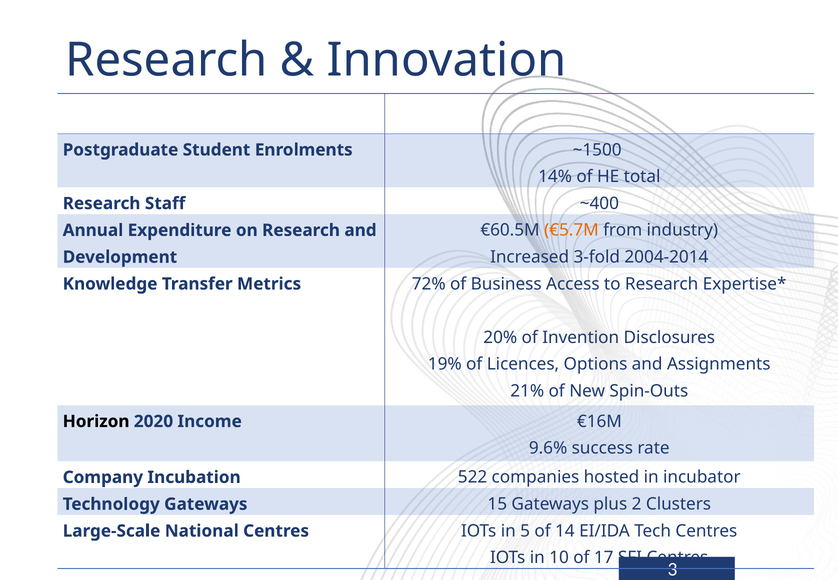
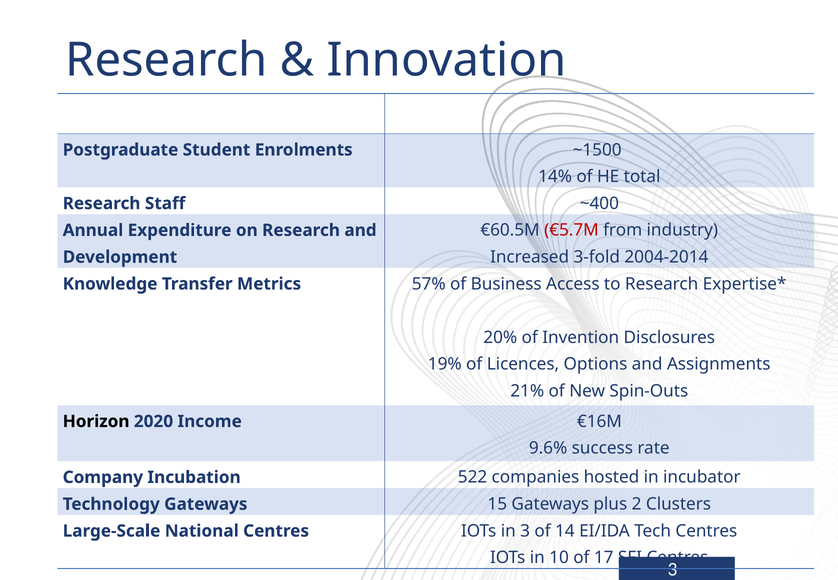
€5.7M colour: orange -> red (571, 230)
72%: 72% -> 57% (429, 284)
in 5: 5 -> 3 (525, 531)
